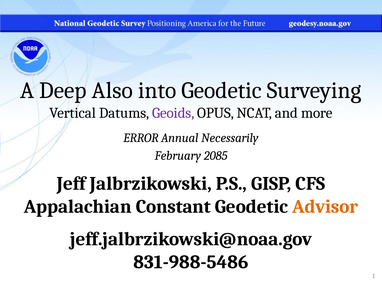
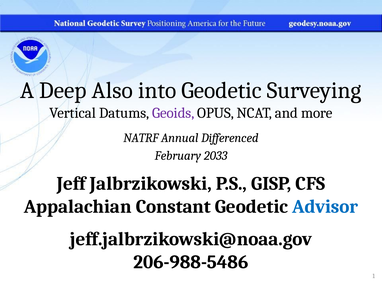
ERROR: ERROR -> NATRF (141, 138)
Necessarily: Necessarily -> Differenced (230, 138)
2085: 2085 -> 2033 (216, 155)
Advisor colour: orange -> blue (325, 206)
831-988-5486: 831-988-5486 -> 206-988-5486 (191, 262)
